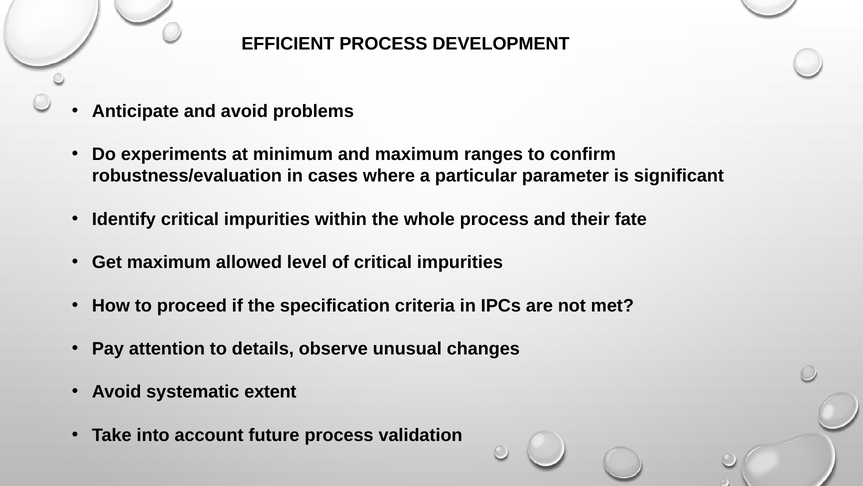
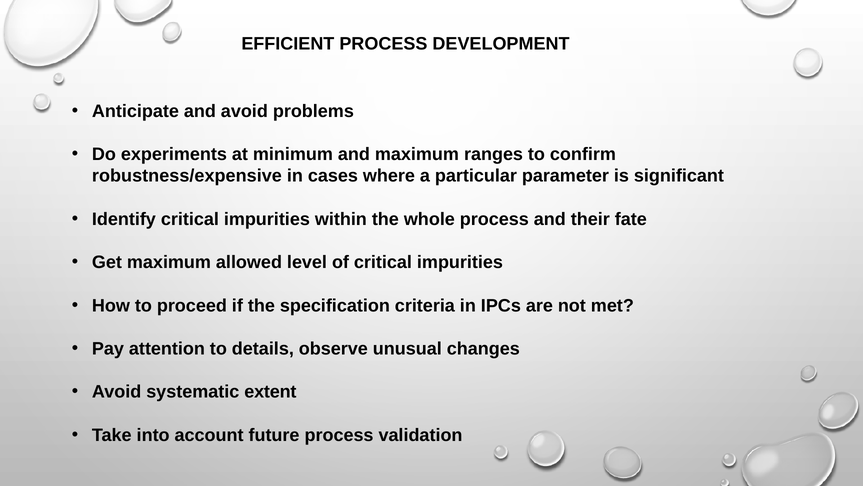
robustness/evaluation: robustness/evaluation -> robustness/expensive (187, 176)
